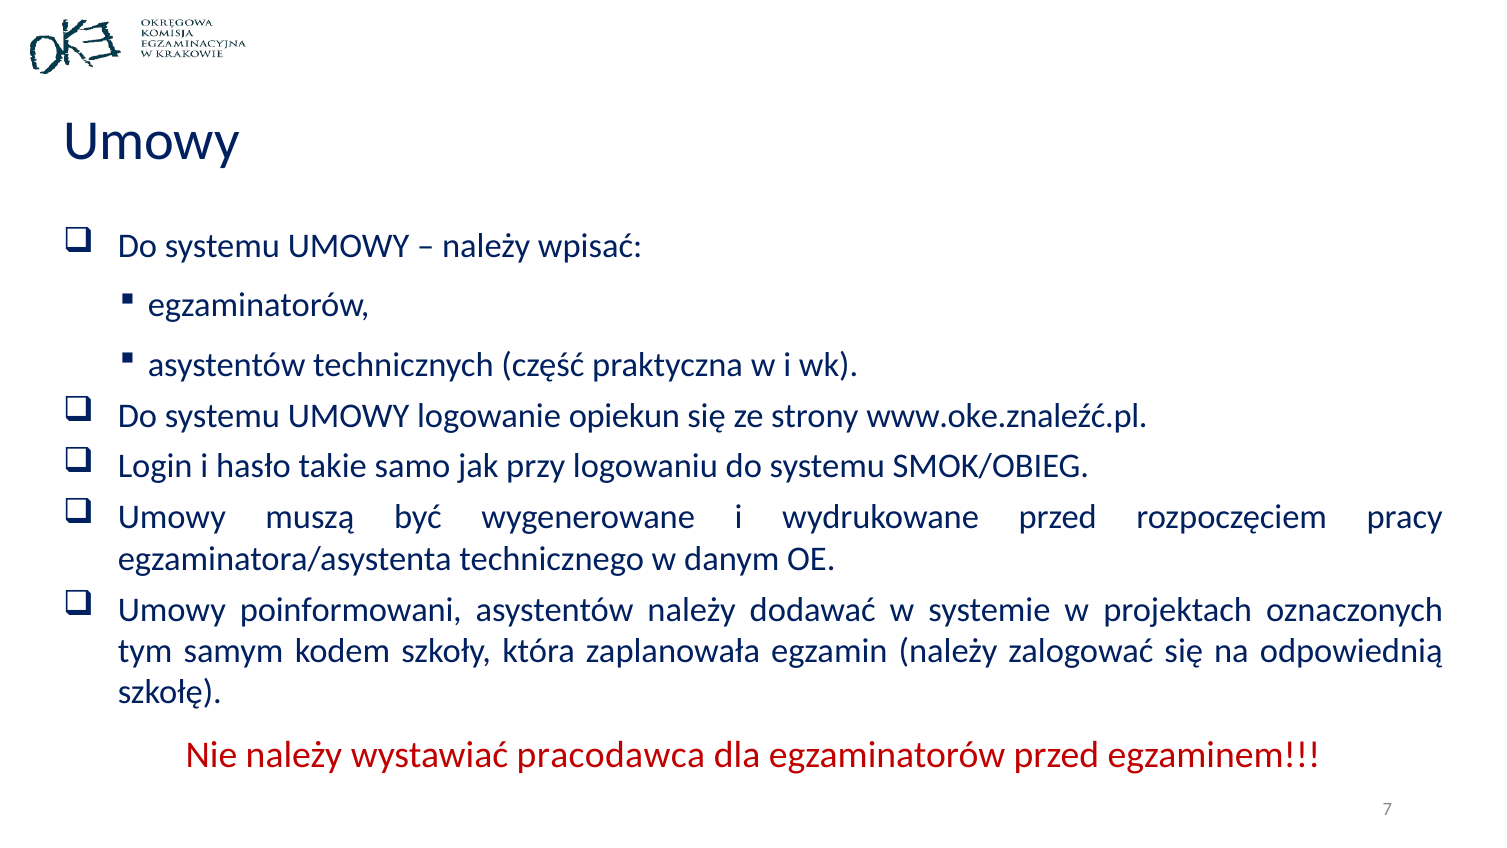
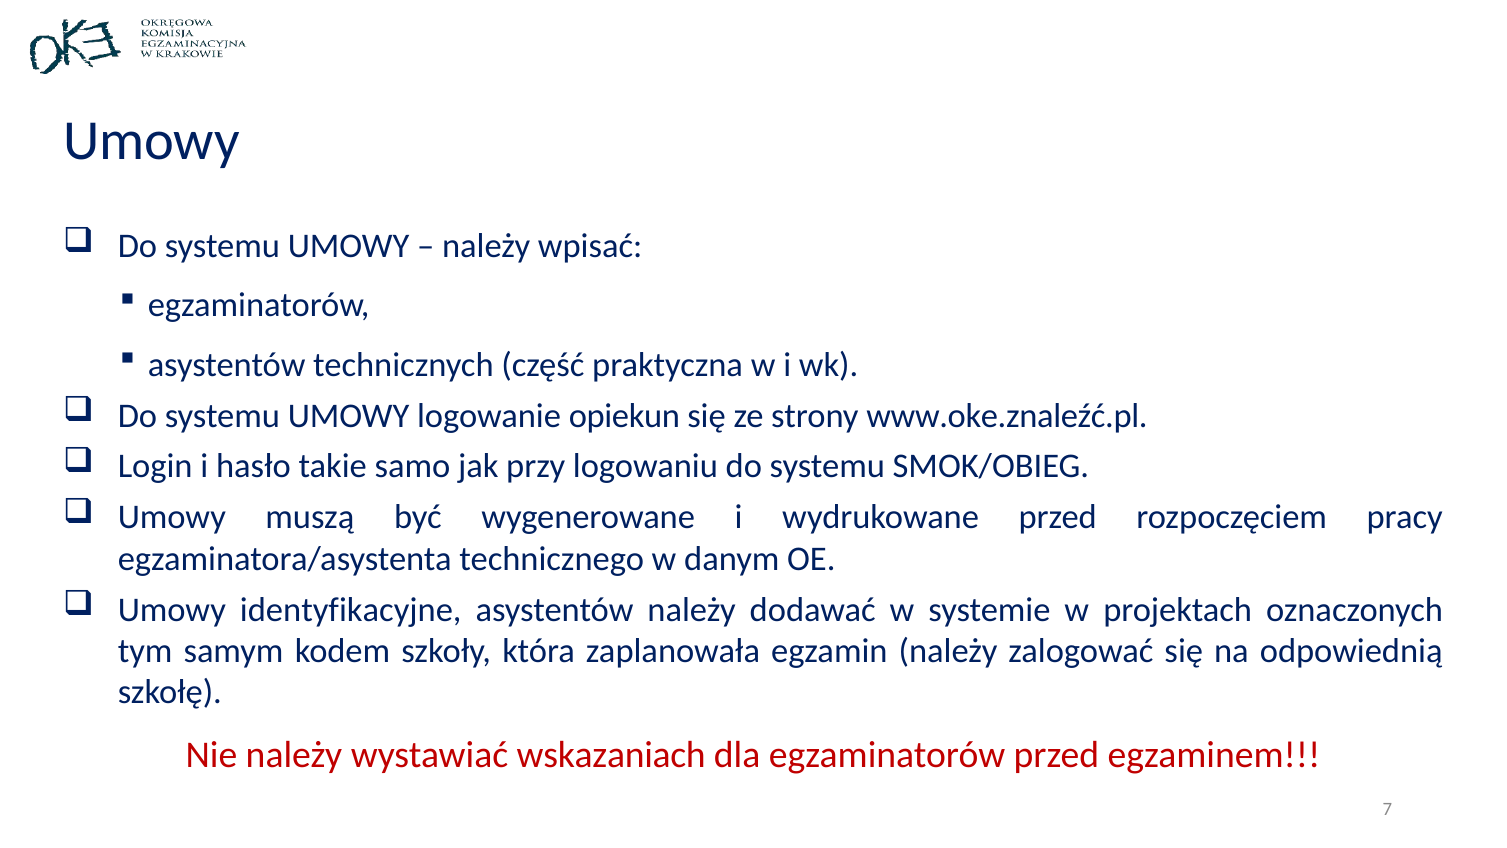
poinformowani: poinformowani -> identyfikacyjne (351, 609)
pracodawca: pracodawca -> wskazaniach (611, 754)
